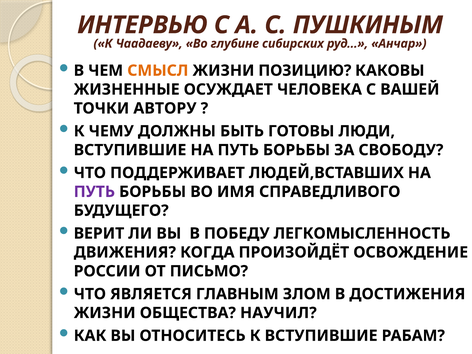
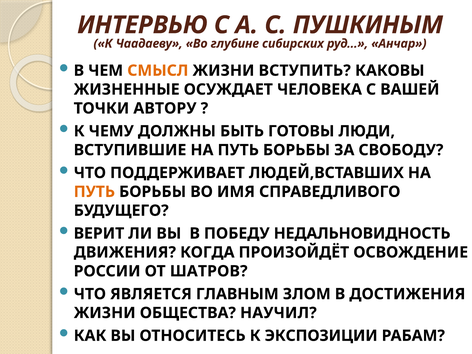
ПОЗИЦИЮ: ПОЗИЦИЮ -> ВСТУПИТЬ (305, 71)
ПУТЬ colour: purple -> orange (94, 192)
ЛЕГКОМЫСЛЕННОСТЬ: ЛЕГКОМЫСЛЕННОСТЬ -> НЕДАЛЬНОВИДНОСТЬ (362, 233)
ПИСЬМО: ПИСЬМО -> ШАТРОВ (209, 271)
К ВСТУПИВШИЕ: ВСТУПИВШИЕ -> ЭКСПОЗИЦИИ (321, 336)
